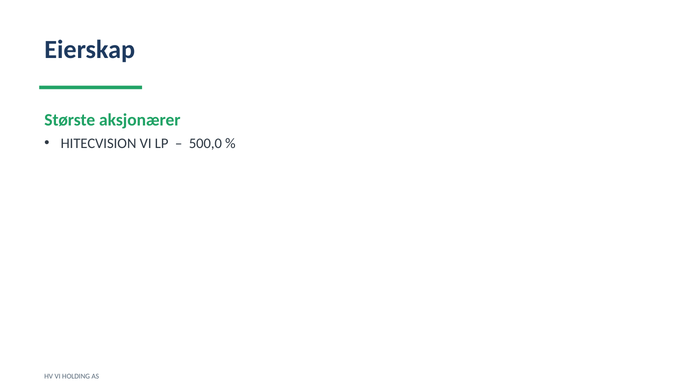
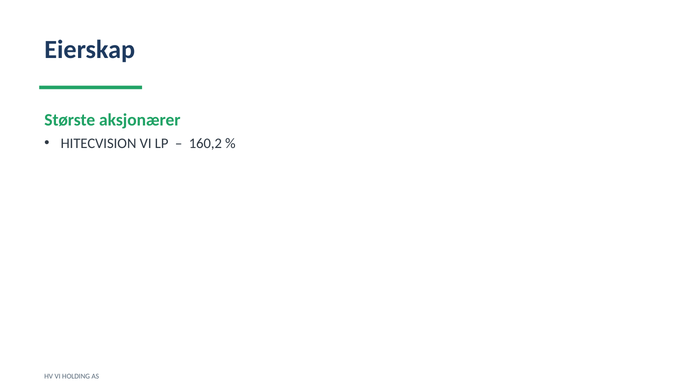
500,0: 500,0 -> 160,2 (205, 143)
